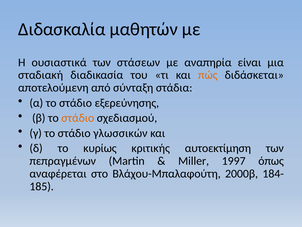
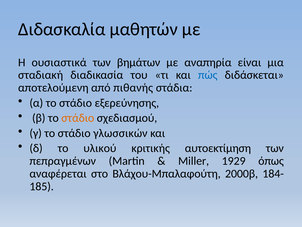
στάσεων: στάσεων -> βημάτων (139, 62)
πώς colour: orange -> blue (208, 75)
σύνταξη: σύνταξη -> πιθανής (133, 88)
κυρίως: κυρίως -> υλικού (100, 148)
1997: 1997 -> 1929 (234, 161)
